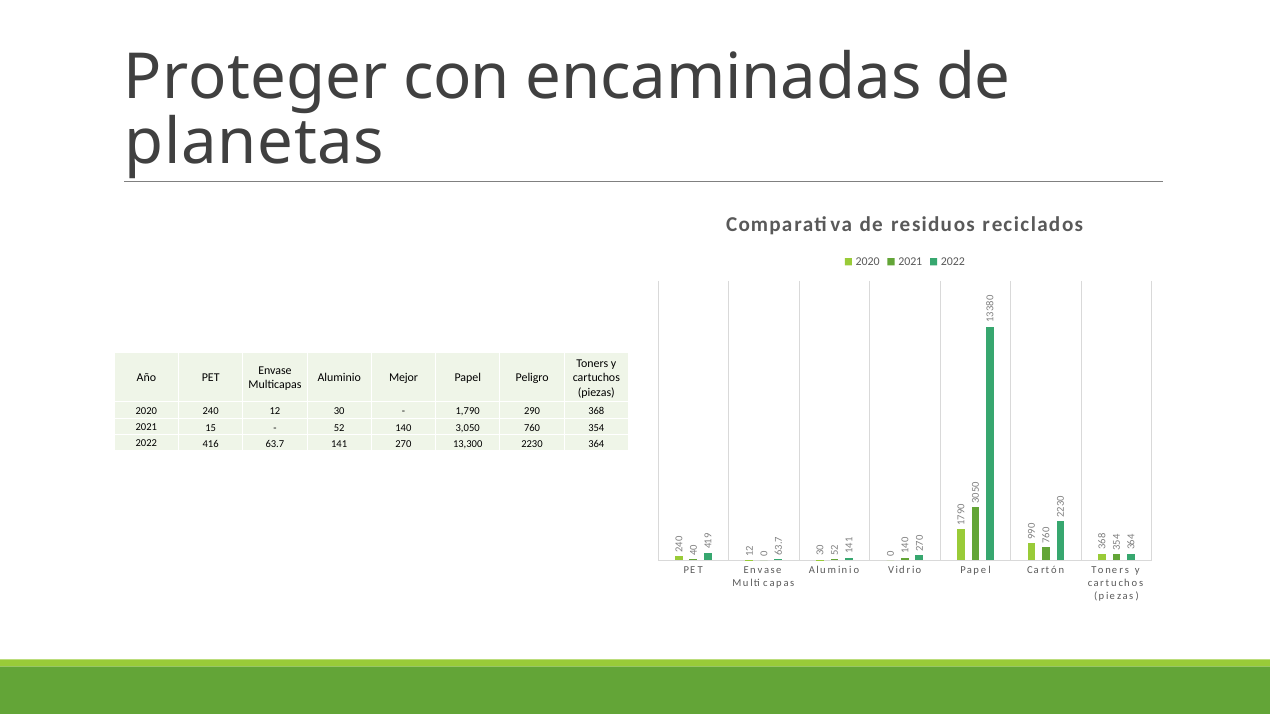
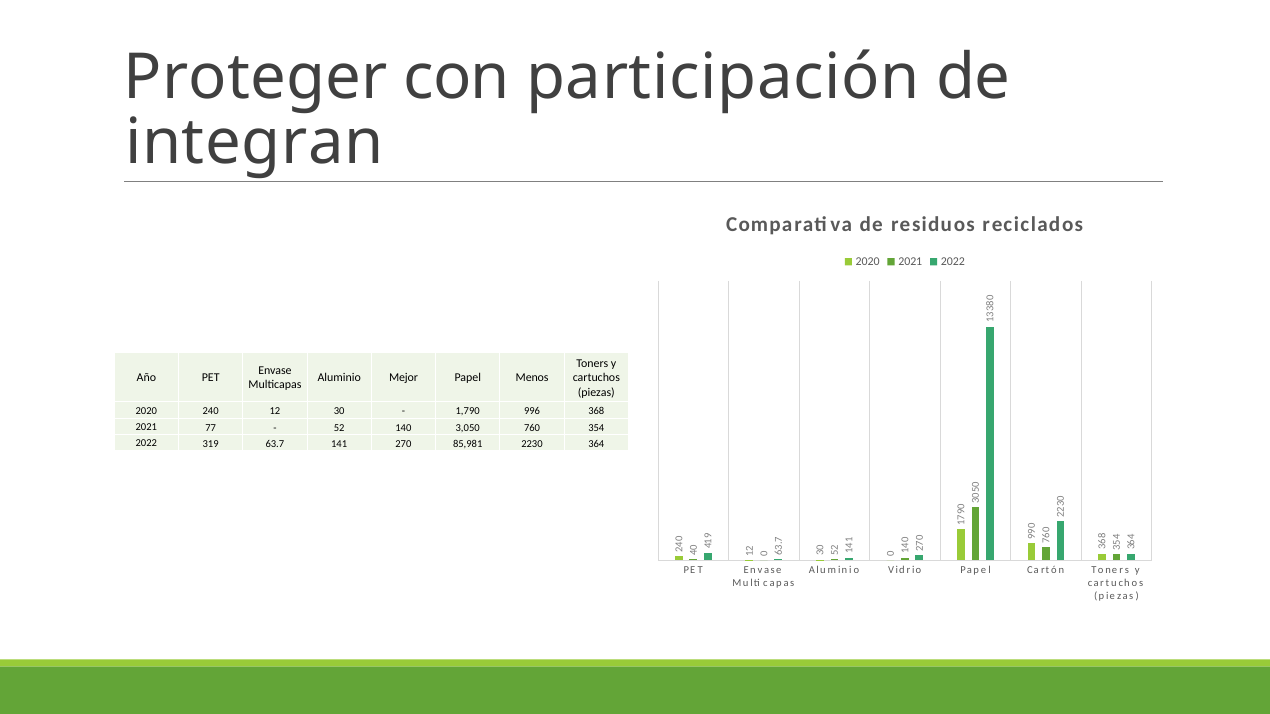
encaminadas: encaminadas -> participación (723, 78)
planetas: planetas -> integran (255, 142)
Peligro: Peligro -> Menos (532, 378)
290: 290 -> 996 (532, 411)
15: 15 -> 77 (211, 428)
416: 416 -> 319 (211, 444)
13,300: 13,300 -> 85,981 (468, 444)
